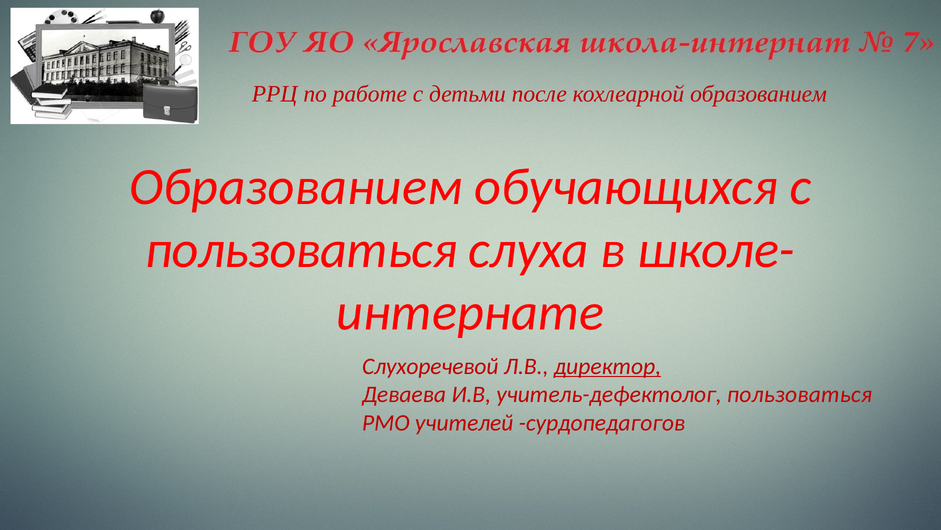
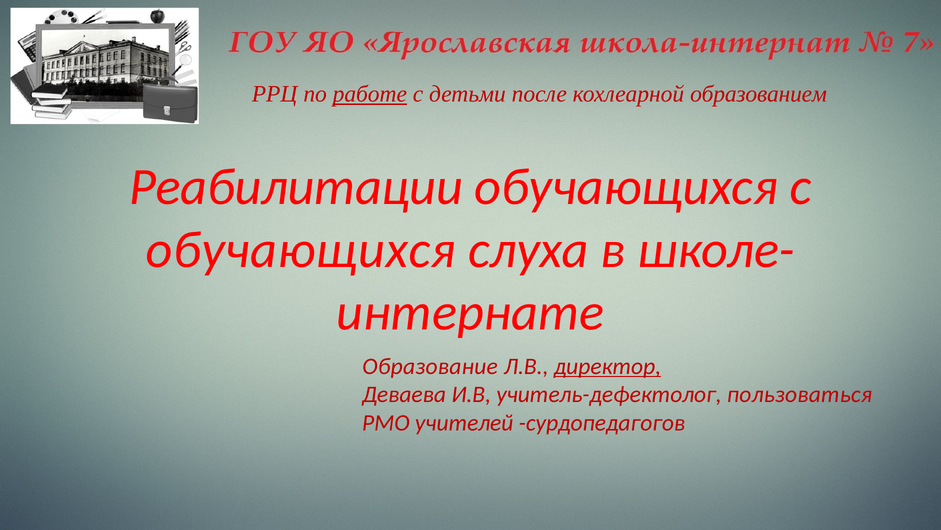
работе underline: none -> present (370, 94)
Образованием: Образованием -> Реабилитации (296, 187)
пользоваться: пользоваться -> обучающихся (301, 249)
Слухоречевой: Слухоречевой -> Образование (430, 366)
